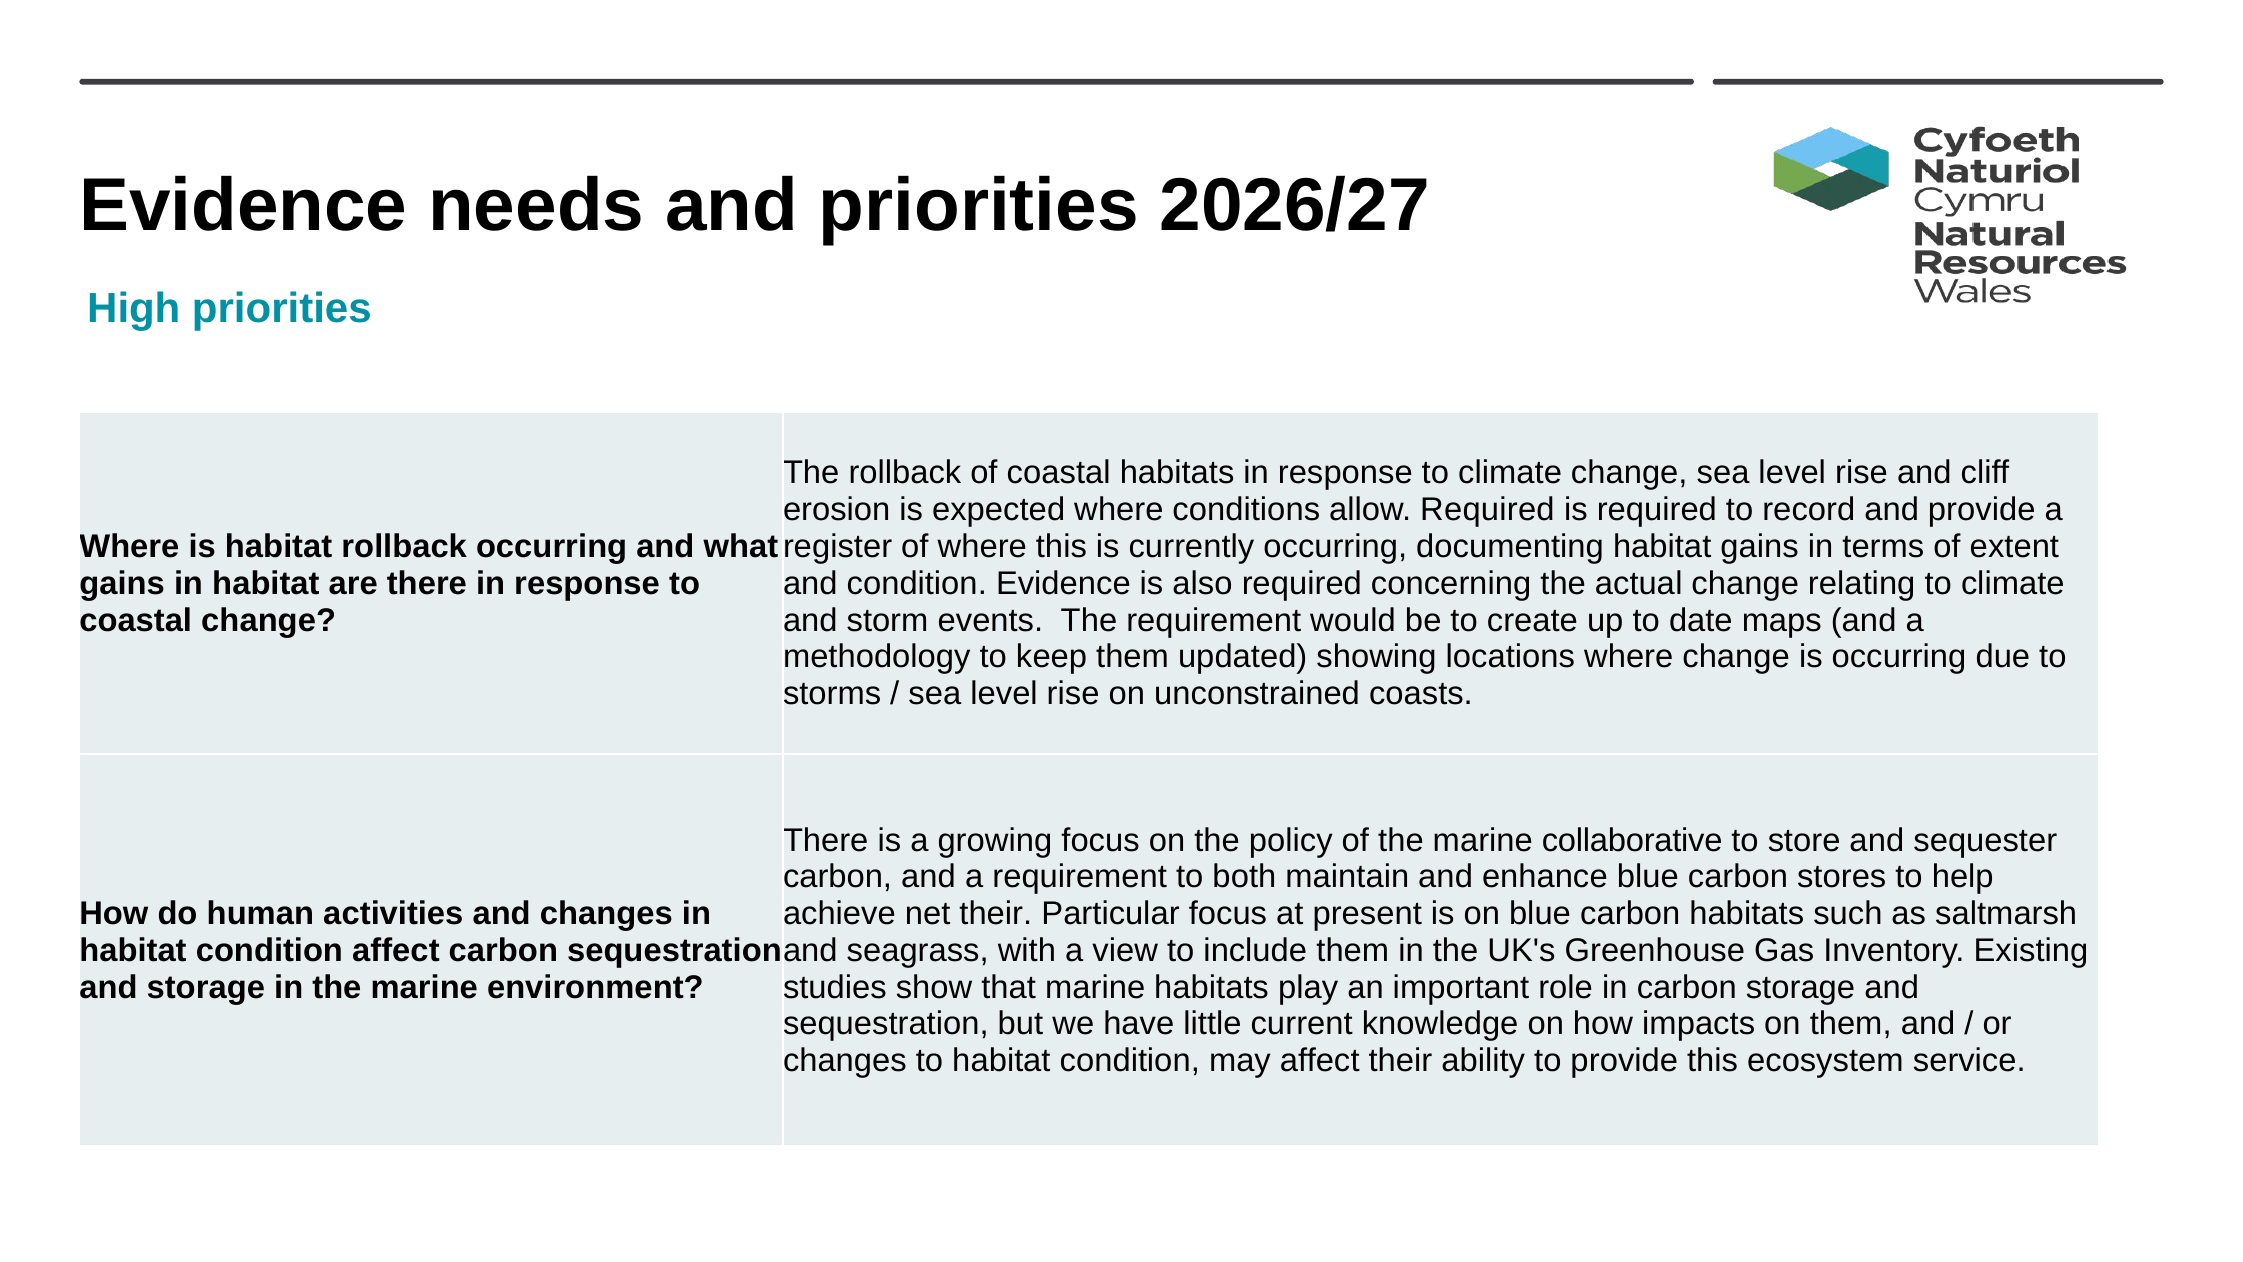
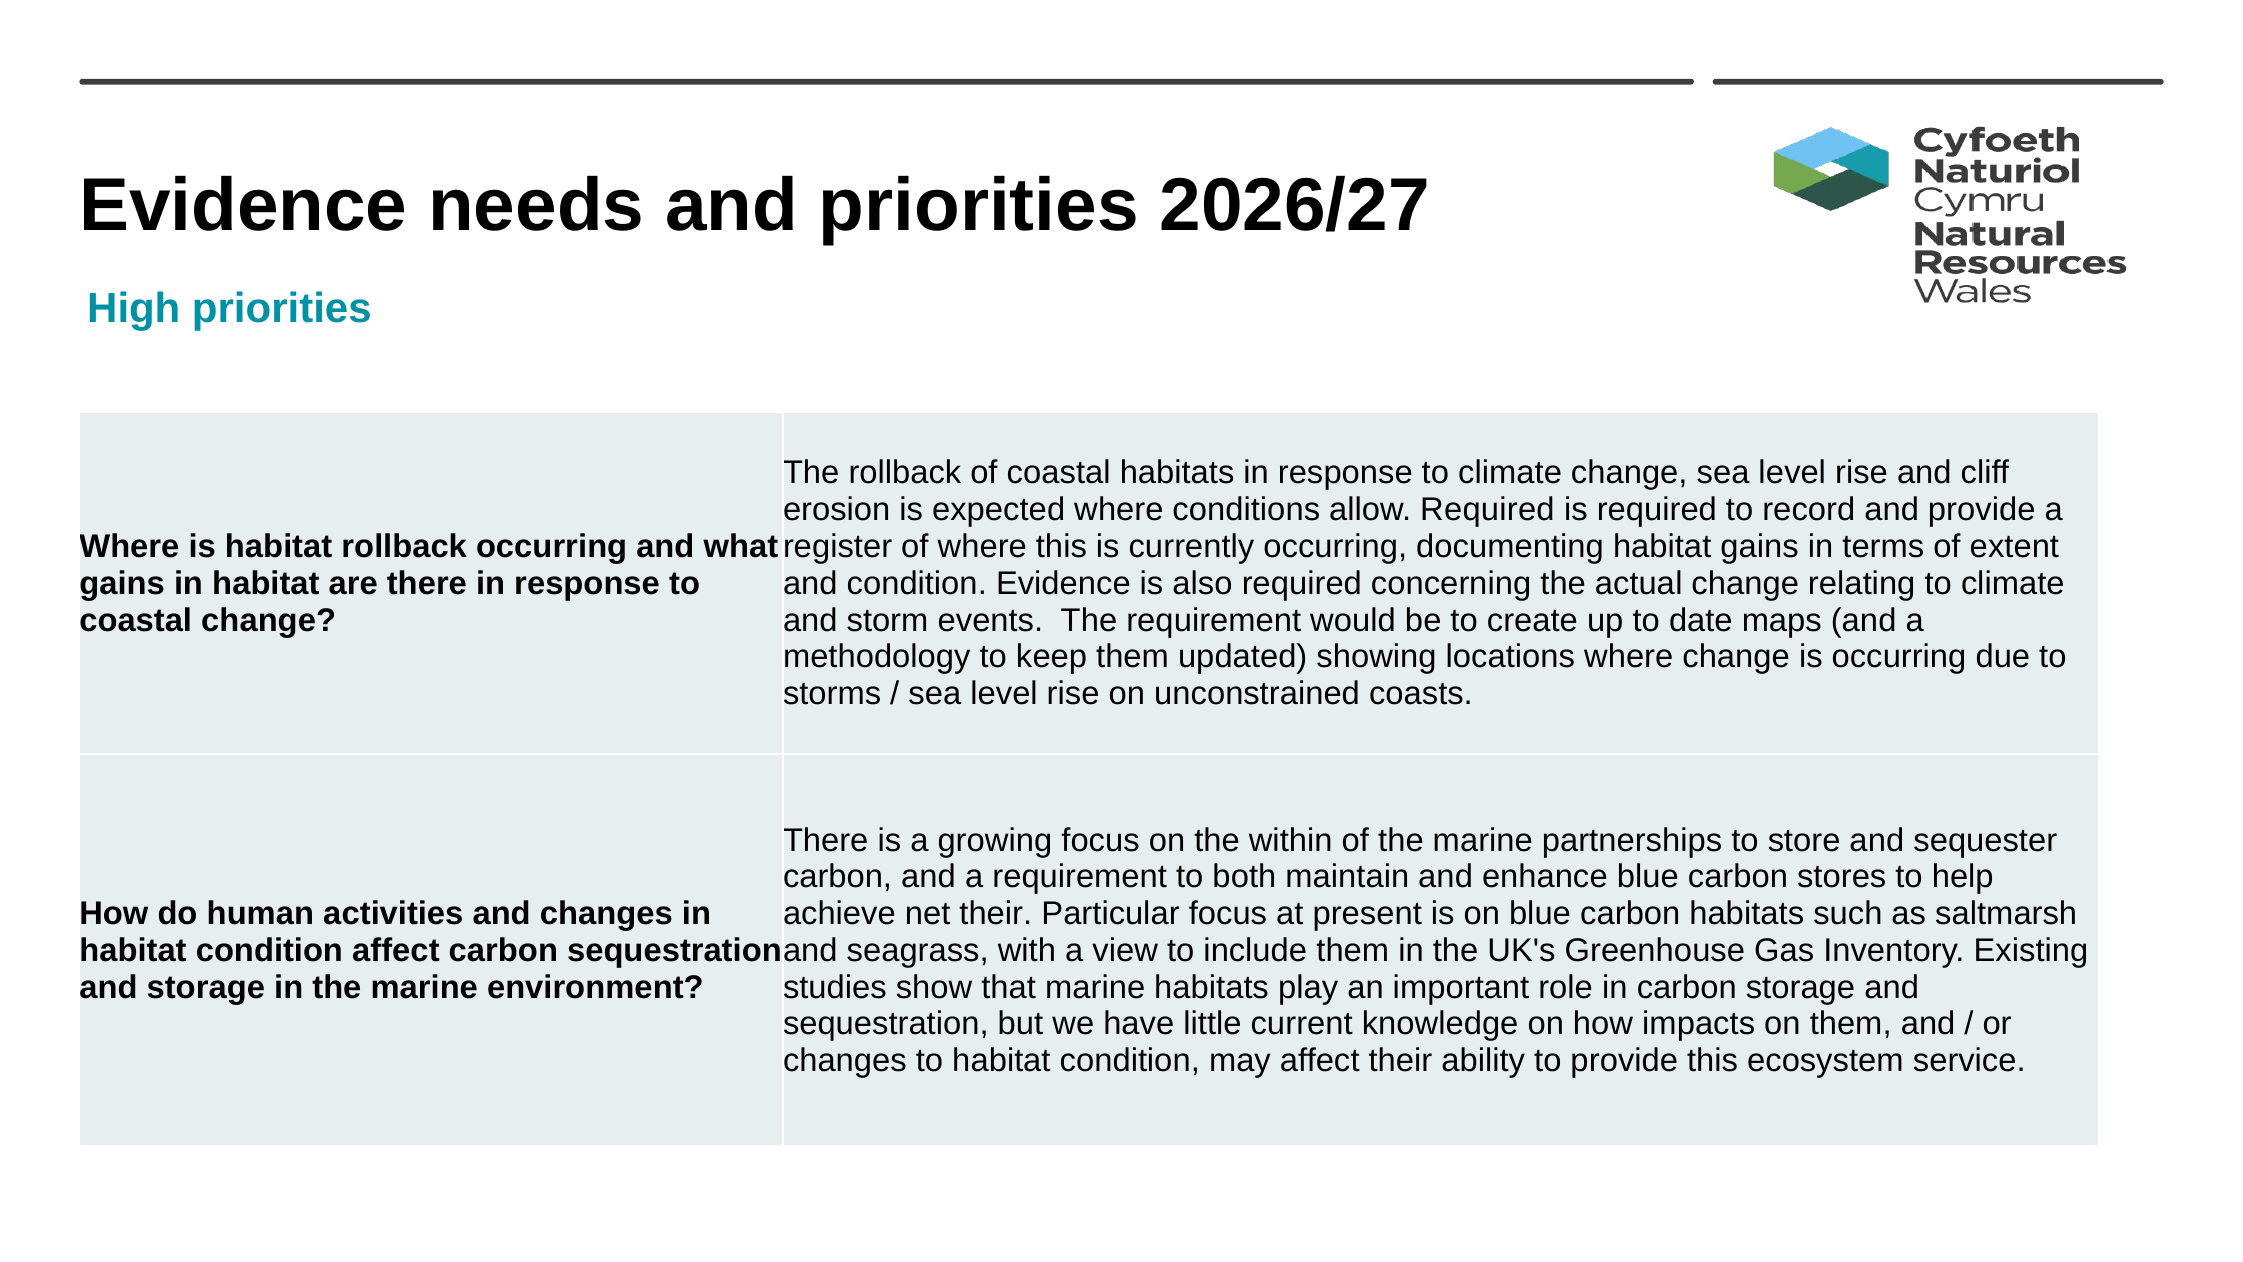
policy: policy -> within (1291, 840)
collaborative: collaborative -> partnerships (1632, 840)
